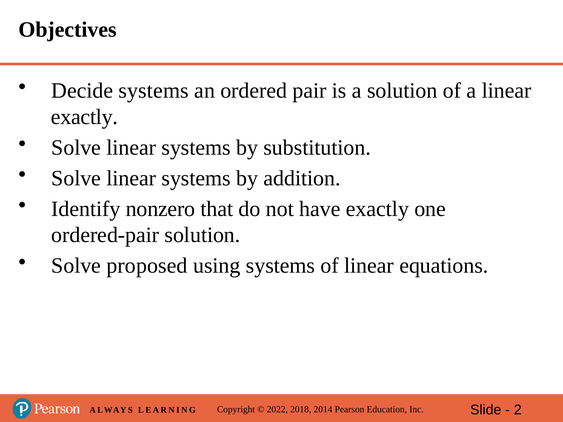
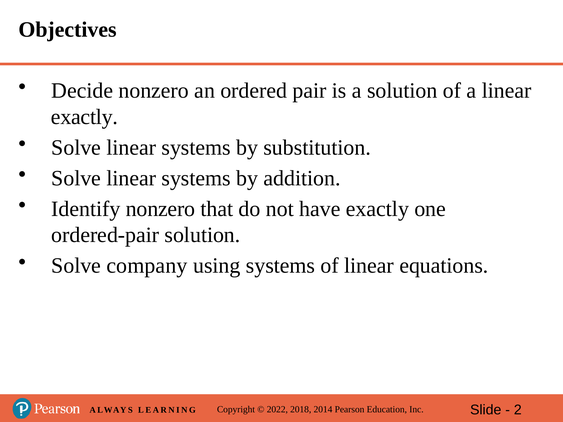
Decide systems: systems -> nonzero (154, 91)
proposed: proposed -> company (147, 266)
